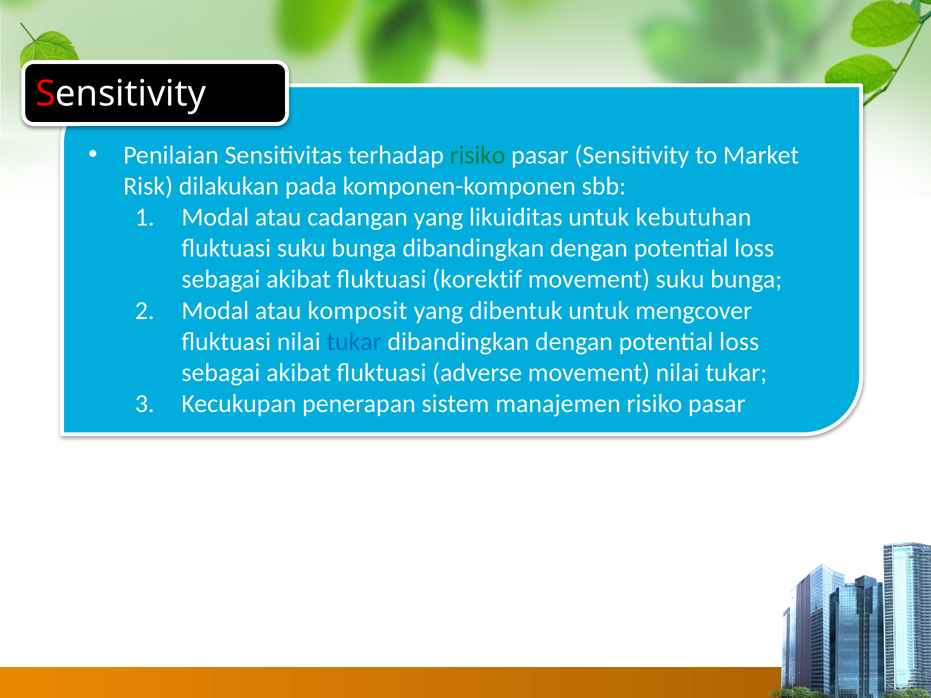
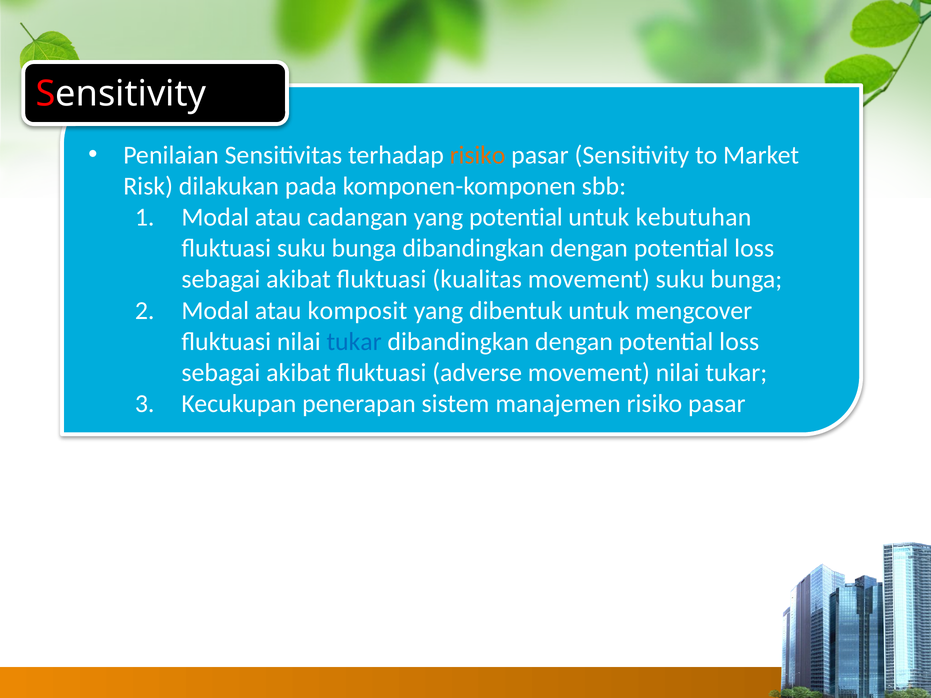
risiko colour: green -> orange (478, 155)
yang likuiditas: likuiditas -> potential (516, 217)
korektif: korektif -> kualitas (477, 280)
